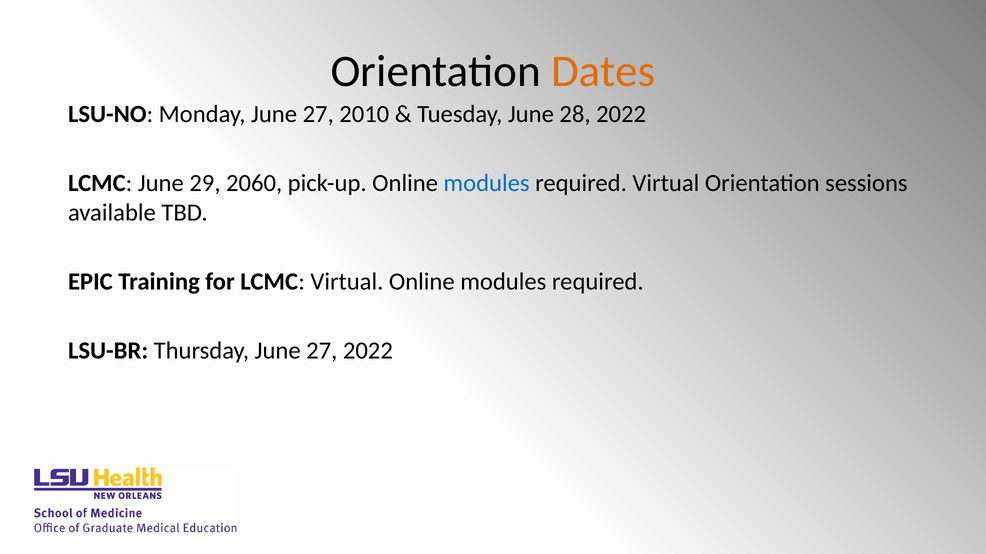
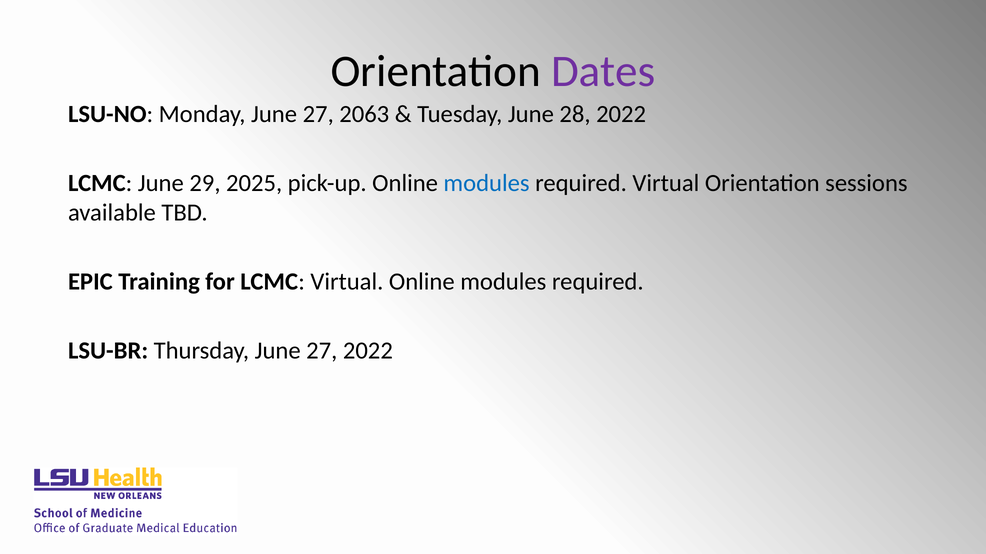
Dates colour: orange -> purple (603, 72)
2010: 2010 -> 2063 (364, 114)
2060: 2060 -> 2025 (254, 183)
